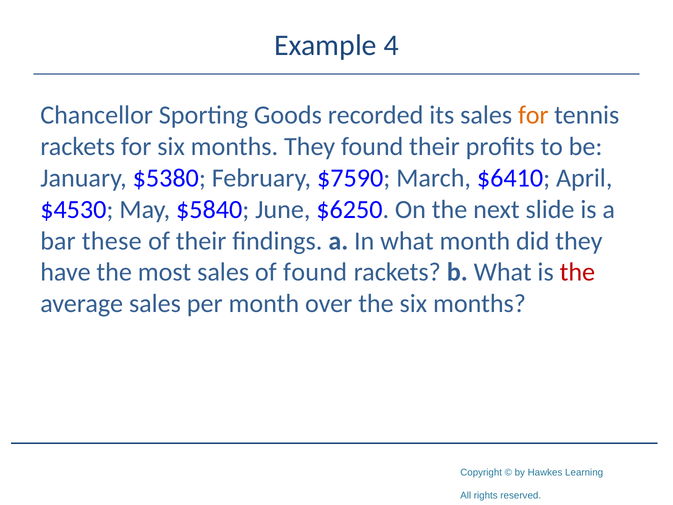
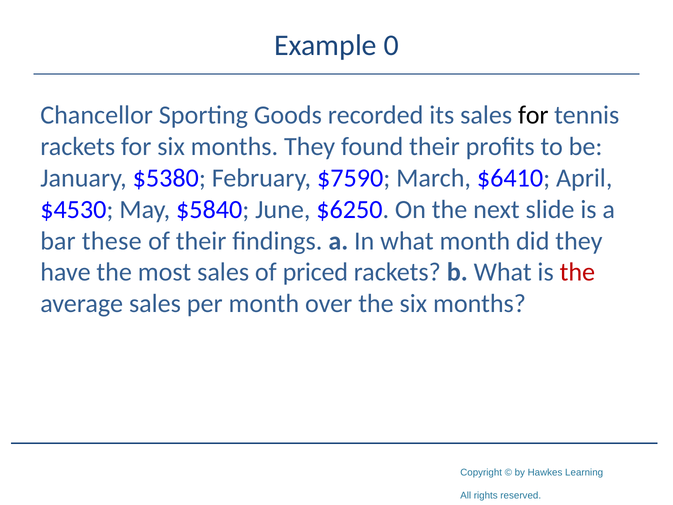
4: 4 -> 0 (391, 45)
for colour: orange -> black (533, 115)
of found: found -> priced (315, 272)
